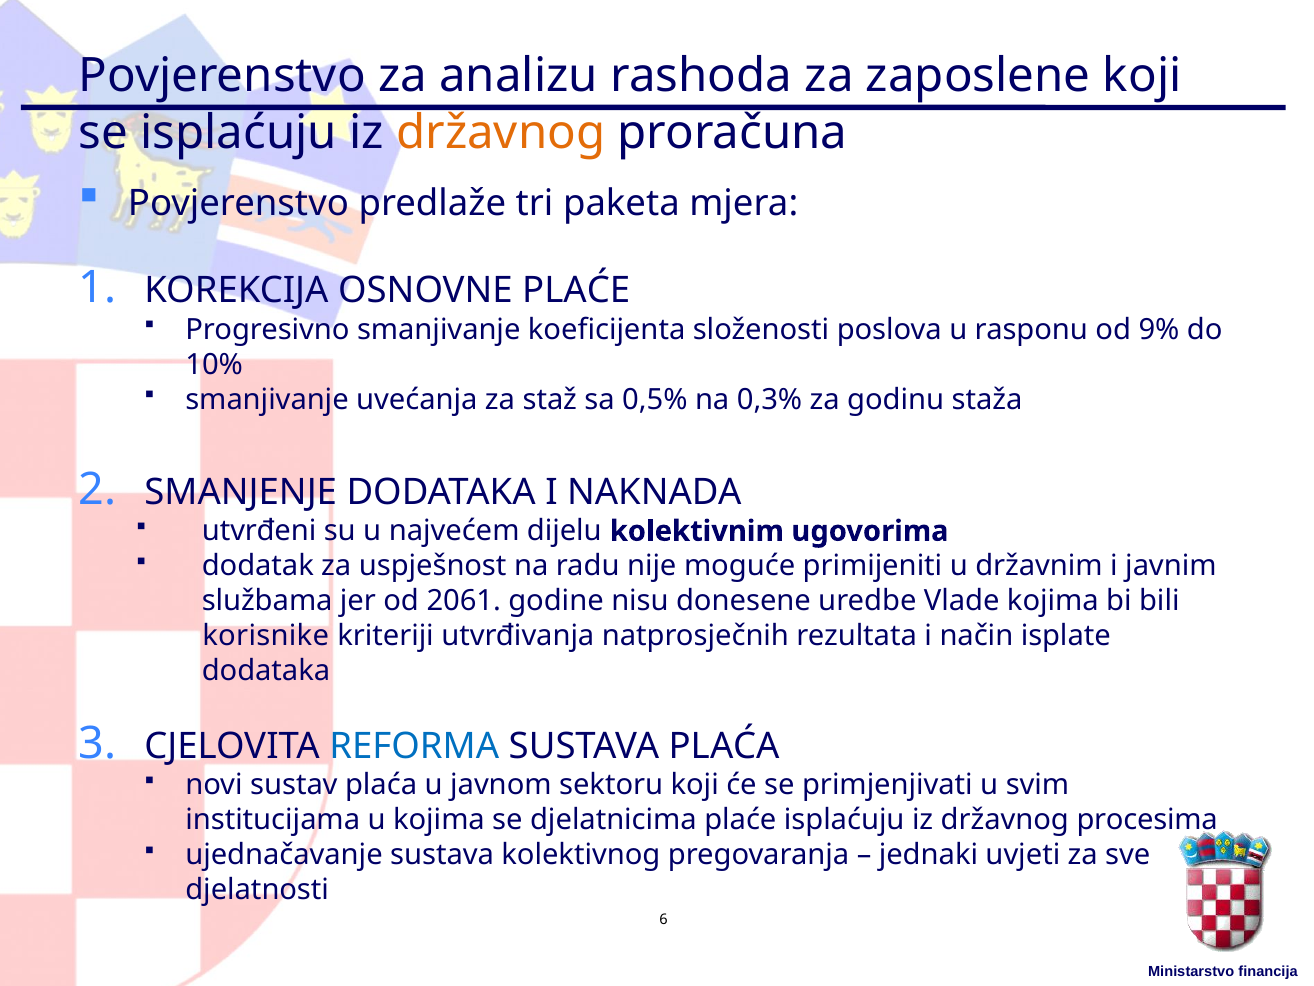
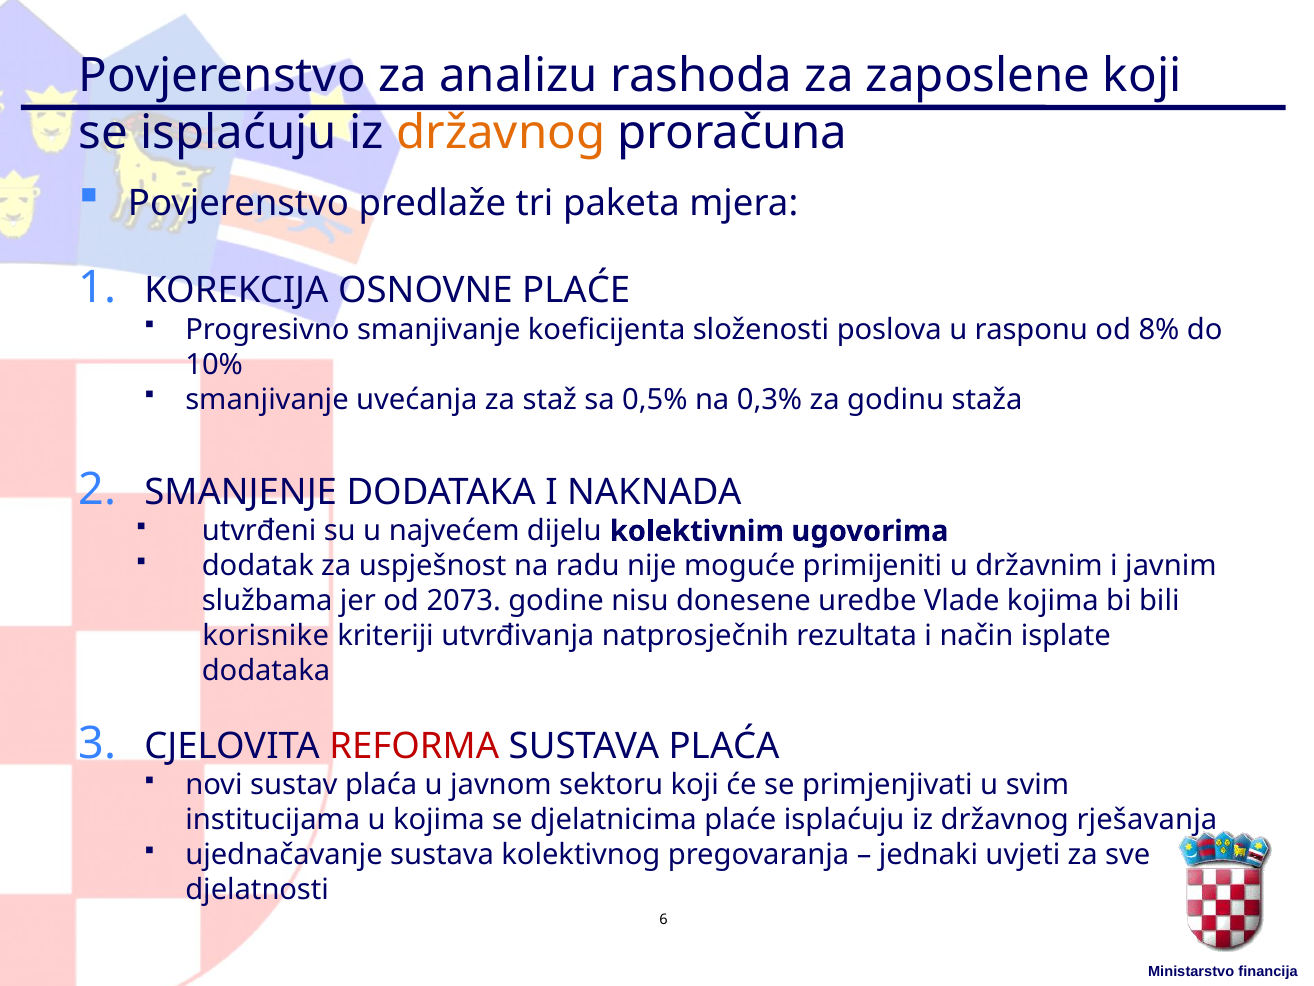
9%: 9% -> 8% (1159, 329)
2061: 2061 -> 2073 (464, 601)
REFORMA colour: blue -> red (414, 746)
procesima: procesima -> rješavanja (1147, 820)
